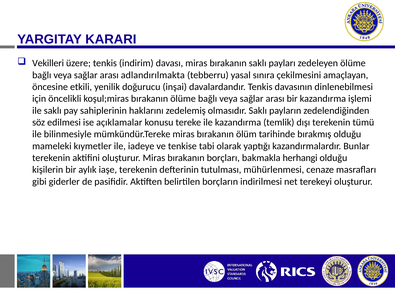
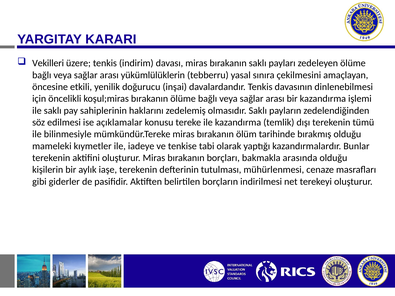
adlandırılmakta: adlandırılmakta -> yükümlülüklerin (153, 75)
herhangi: herhangi -> arasında (300, 158)
